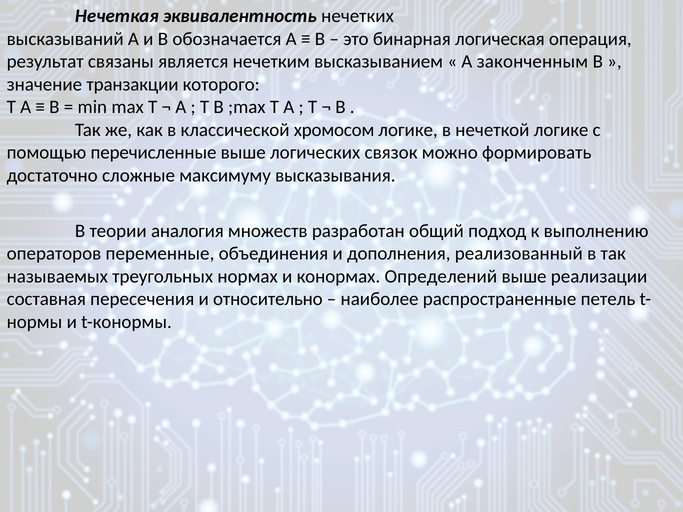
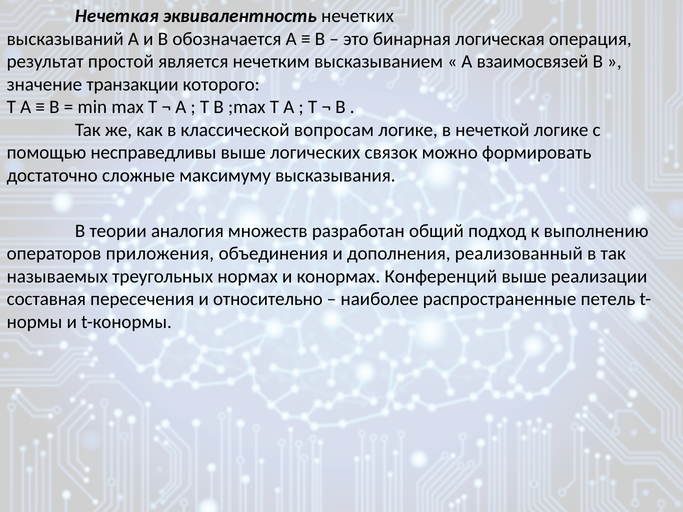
связаны: связаны -> простой (121, 62)
законченным: законченным -> взаимосвязей (533, 62)
хромосом: хромосом -> вопросам (334, 130)
перечисленные: перечисленные -> несправедливы (154, 153)
переменные: переменные -> приложения (160, 254)
Определений: Определений -> Конференций (441, 277)
